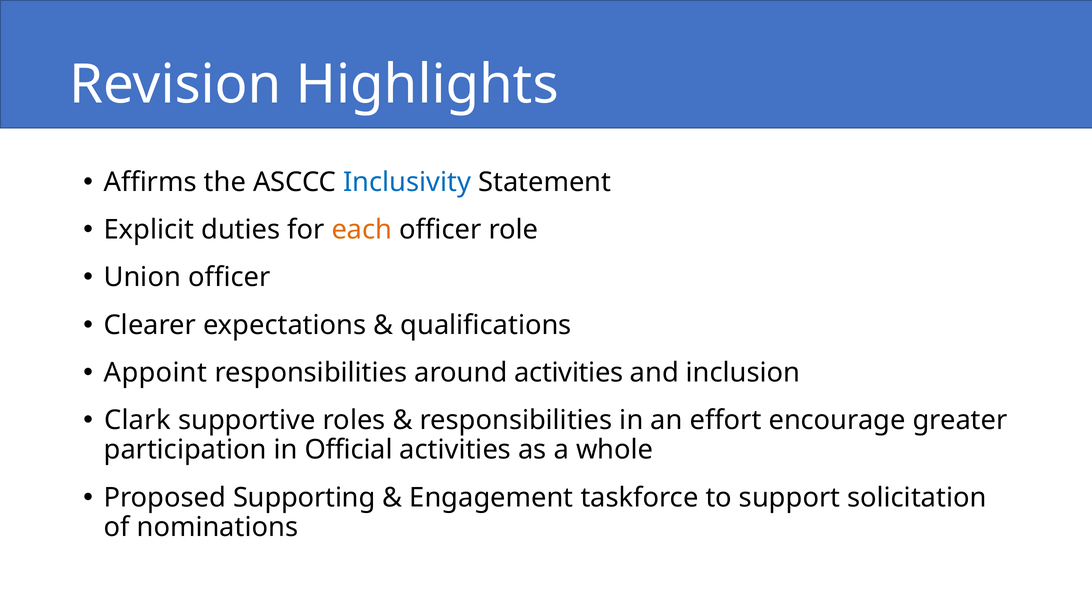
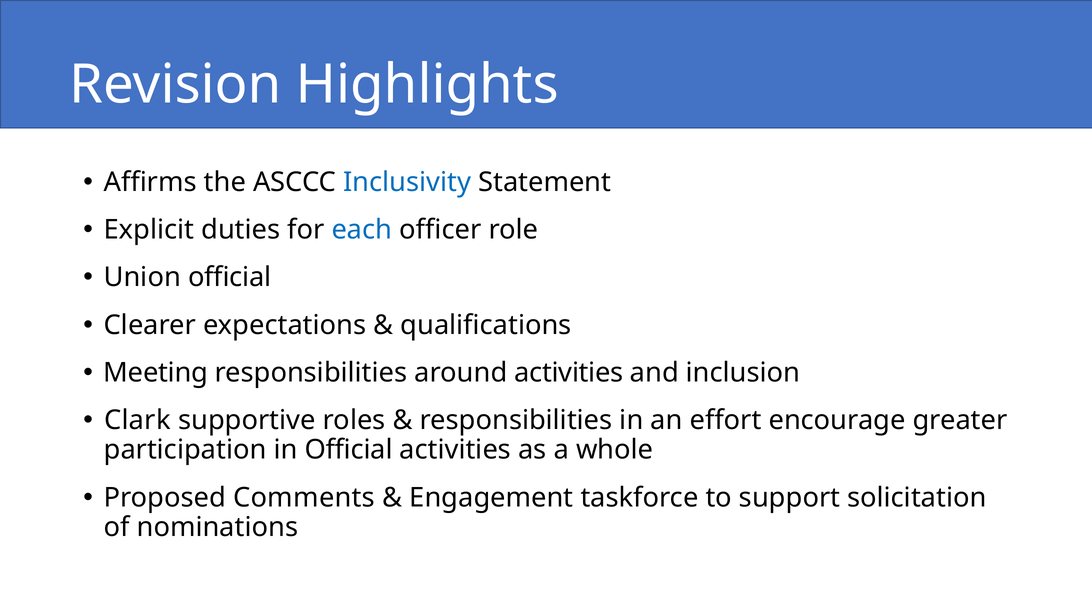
each colour: orange -> blue (362, 230)
Union officer: officer -> official (230, 278)
Appoint: Appoint -> Meeting (156, 373)
Supporting: Supporting -> Comments (304, 498)
